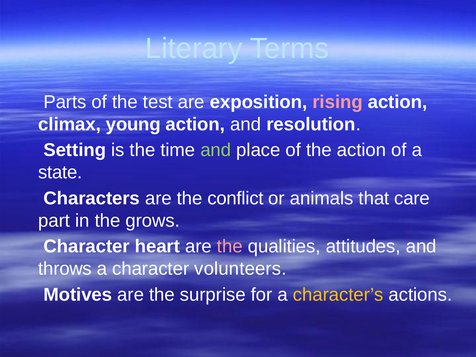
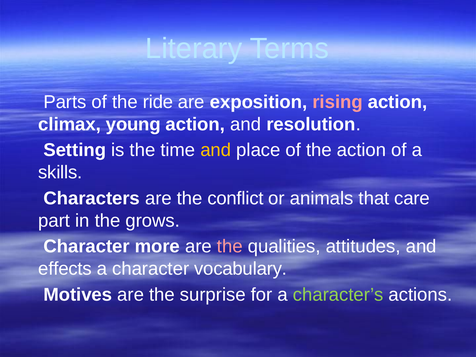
test: test -> ride (158, 102)
and colour: light green -> yellow (216, 150)
state: state -> skills (60, 172)
heart: heart -> more (157, 247)
throws: throws -> effects (65, 269)
volunteers: volunteers -> vocabulary (241, 269)
character’s colour: yellow -> light green (338, 295)
